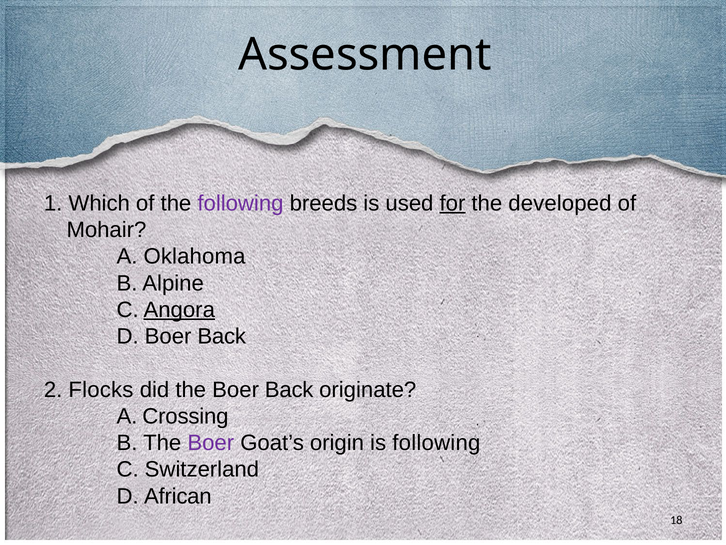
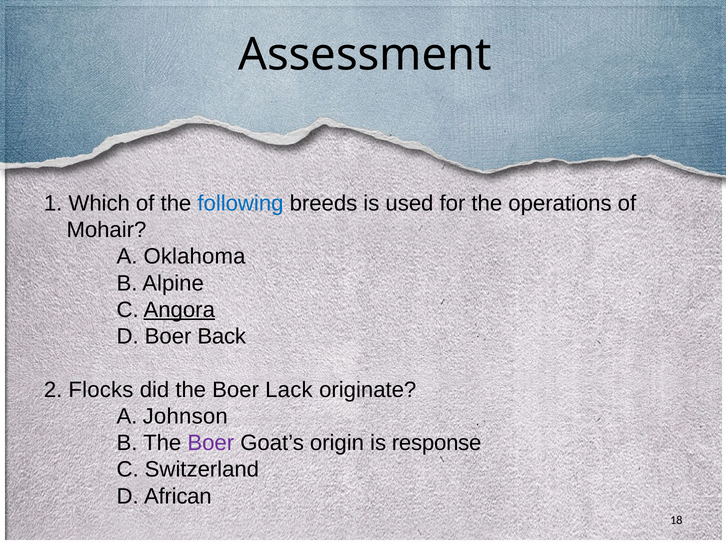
following colour: purple -> blue (240, 203)
for underline: present -> none (452, 203)
developed: developed -> operations (560, 203)
the Boer Back: Back -> Lack (289, 389)
Crossing: Crossing -> Johnson (185, 416)
is following: following -> response (437, 443)
